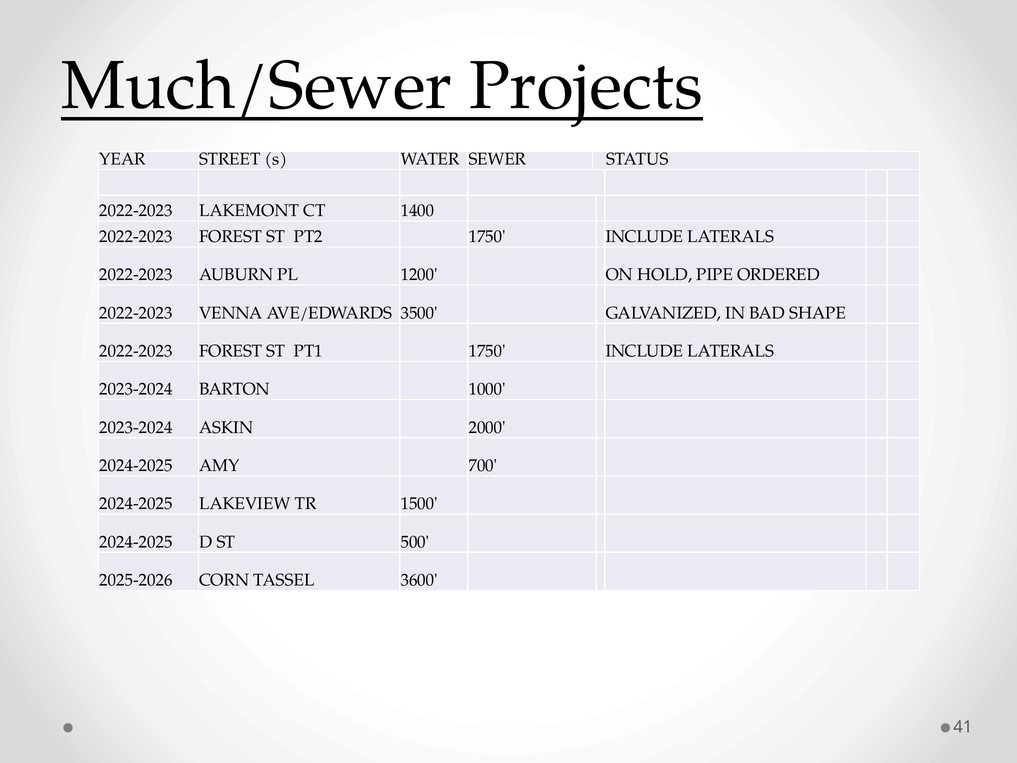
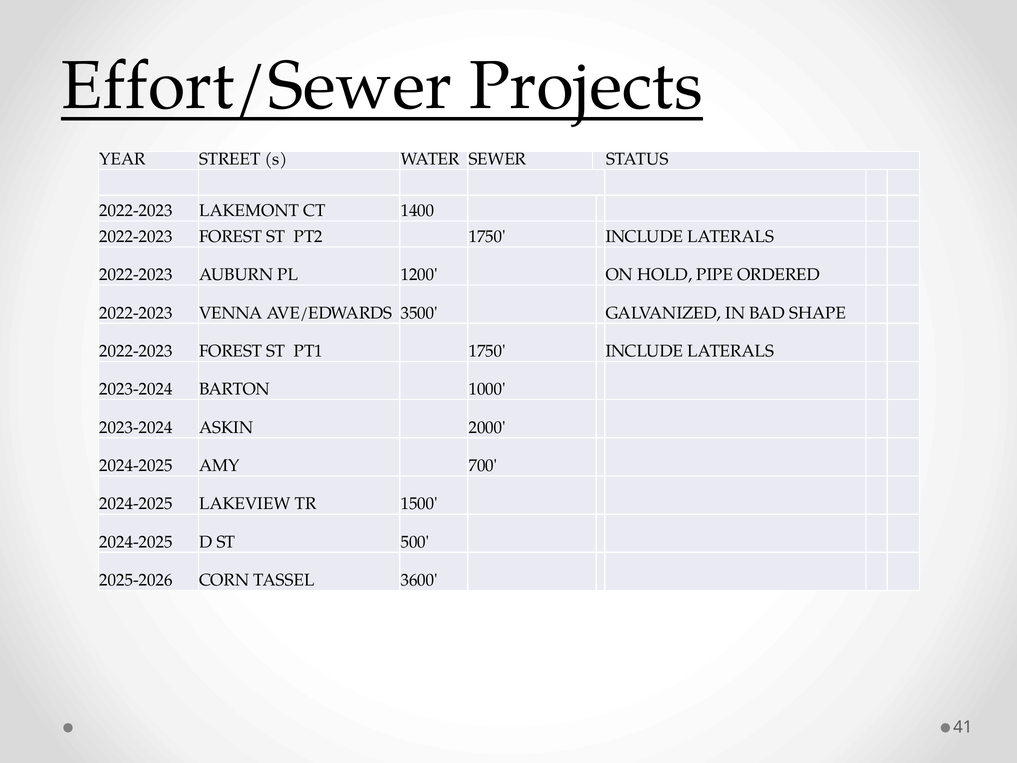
Much/Sewer: Much/Sewer -> Effort/Sewer (257, 86)
